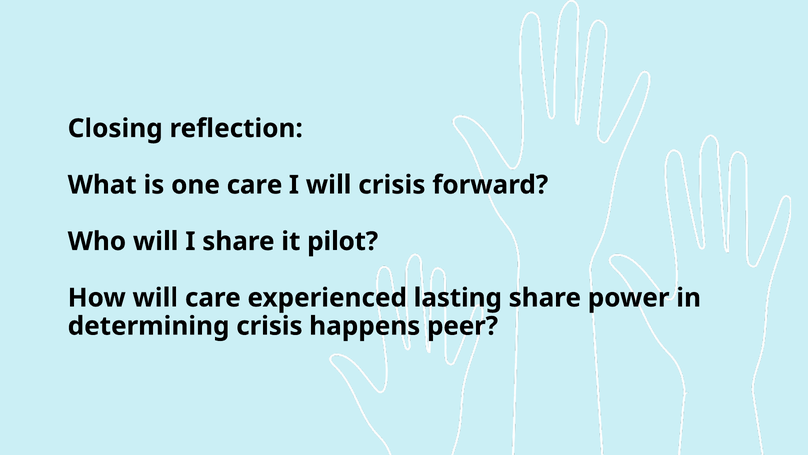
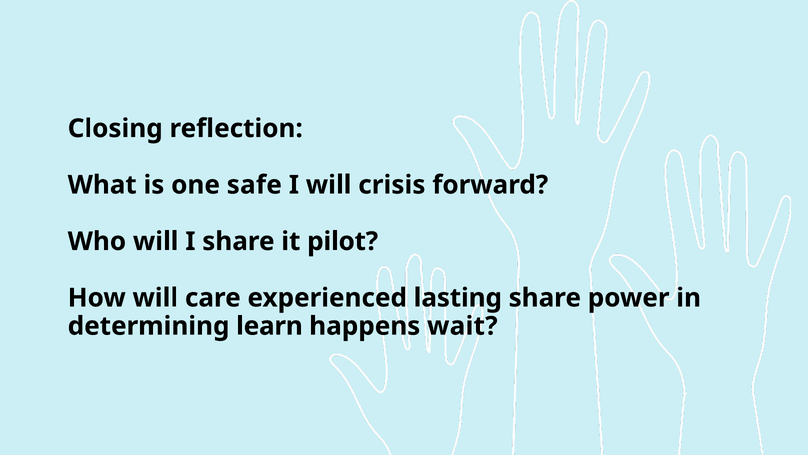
one care: care -> safe (254, 185)
determining crisis: crisis -> learn (269, 326)
peer: peer -> wait (462, 326)
